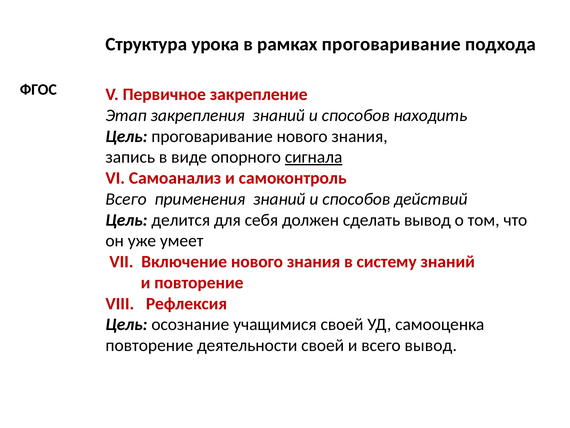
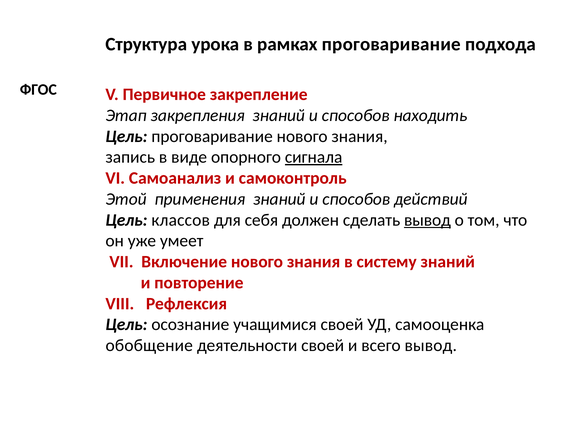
Всего: Всего -> Этой (126, 199)
делится: делится -> классов (181, 220)
вывод underline: none -> present (427, 220)
повторение: повторение -> обобщение (149, 345)
